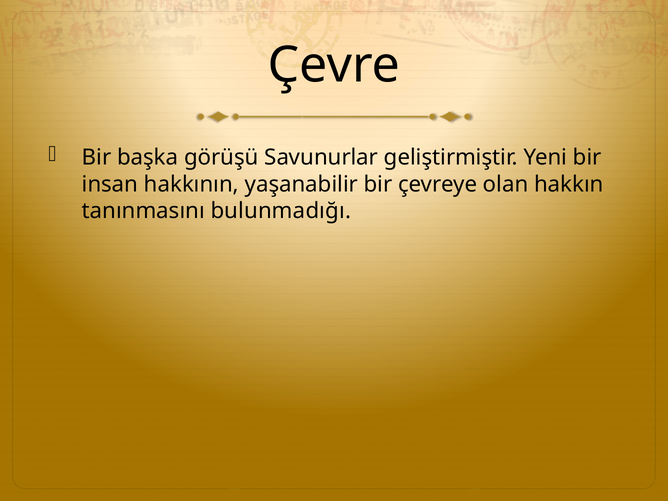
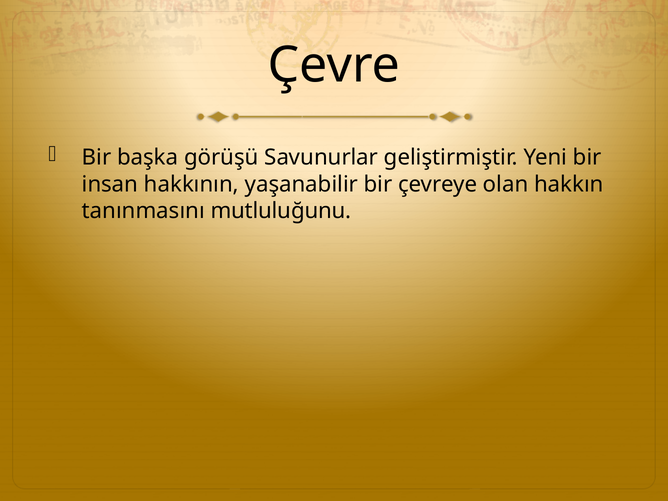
bulunmadığı: bulunmadığı -> mutluluğunu (281, 211)
